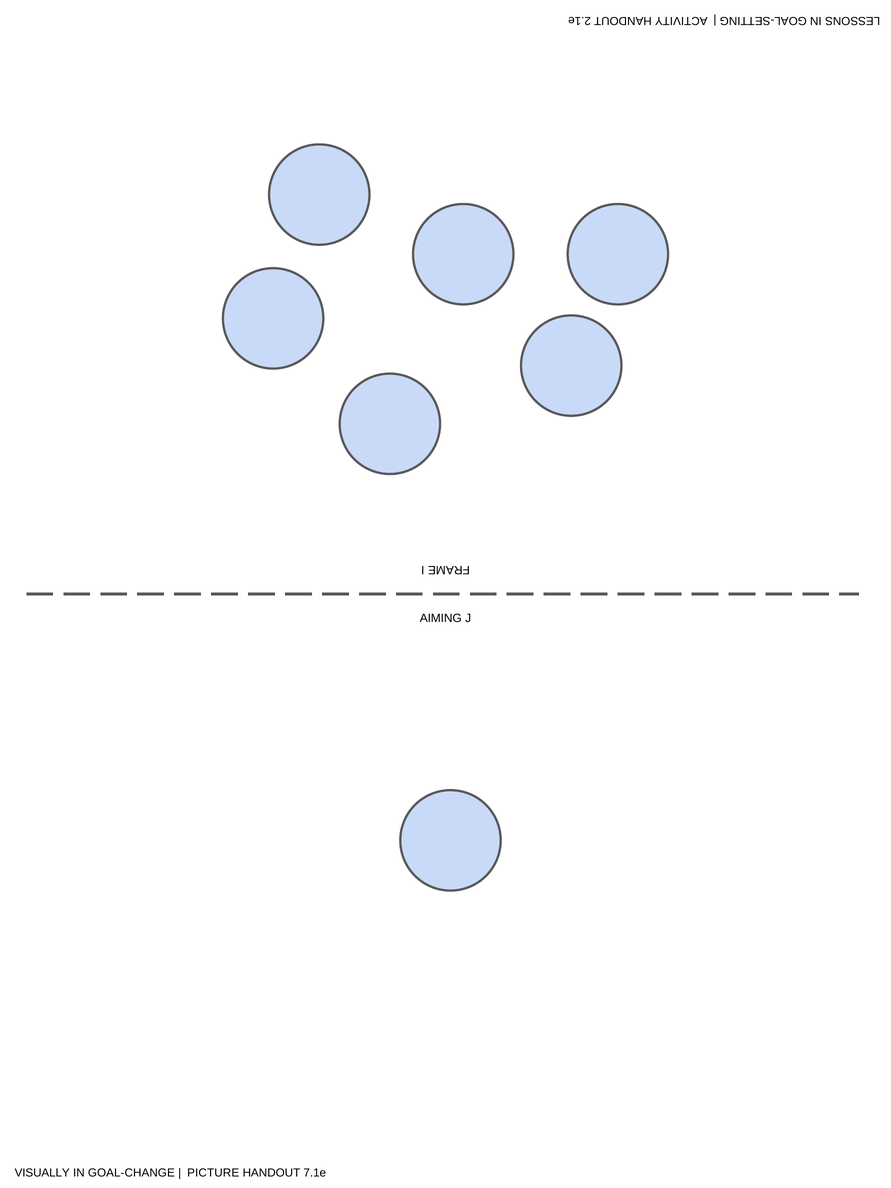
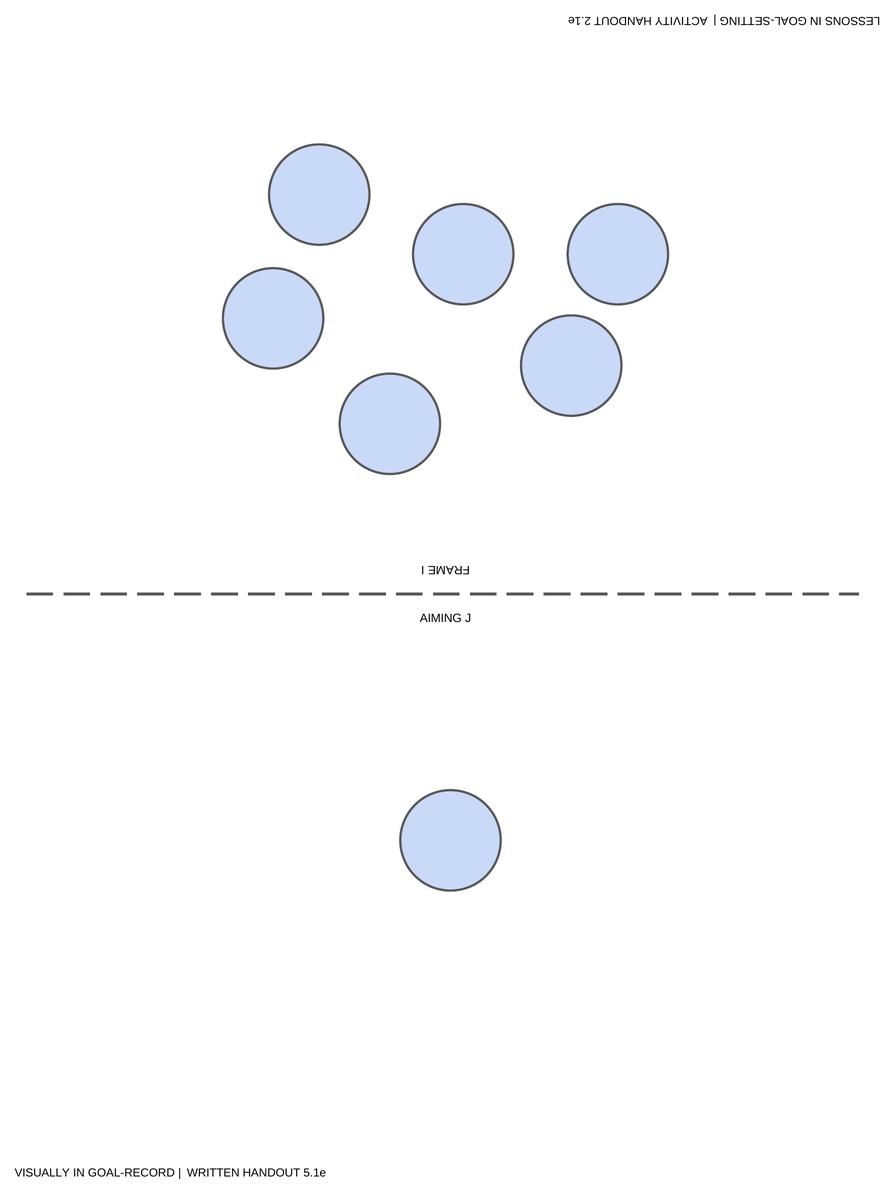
GOAL-CHANGE: GOAL-CHANGE -> GOAL-RECORD (131, 1173)
PICTURE: PICTURE -> WRITTEN (213, 1173)
7.1e: 7.1e -> 5.1e (315, 1173)
